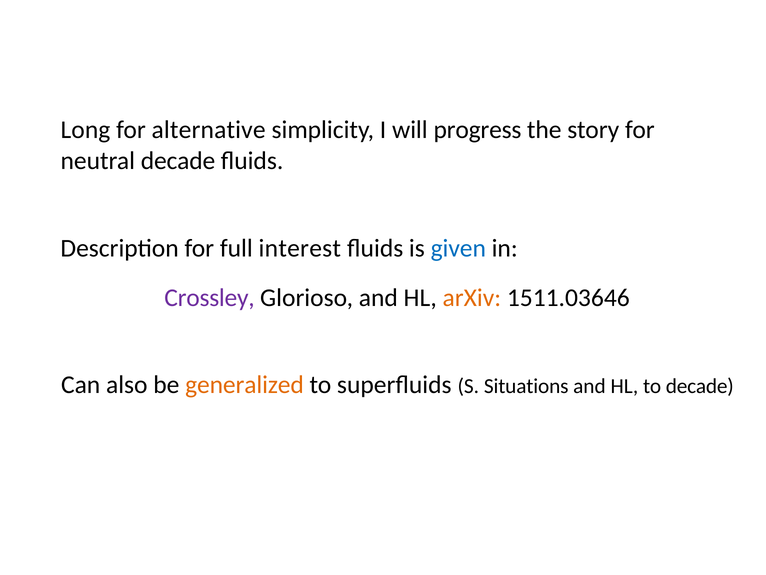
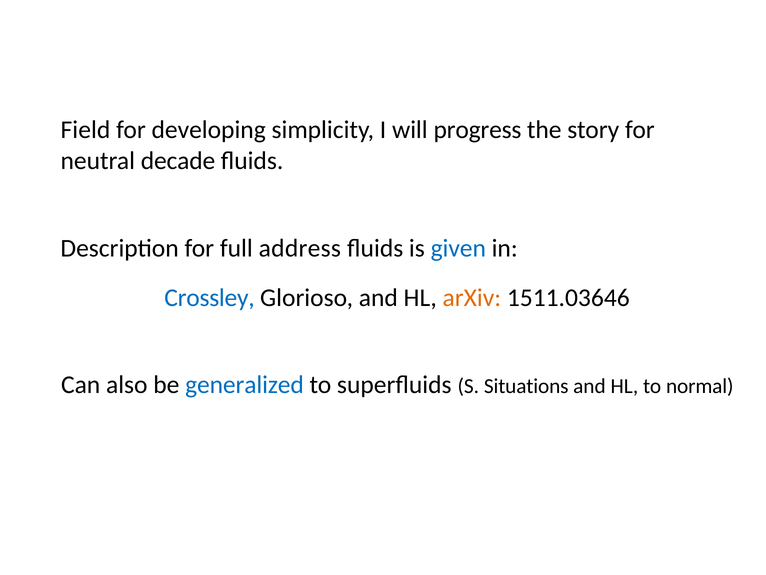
Long: Long -> Field (85, 130)
alternative: alternative -> developing (209, 130)
interest: interest -> address (300, 248)
Crossley colour: purple -> blue (210, 297)
generalized colour: orange -> blue (245, 385)
to decade: decade -> normal (700, 386)
